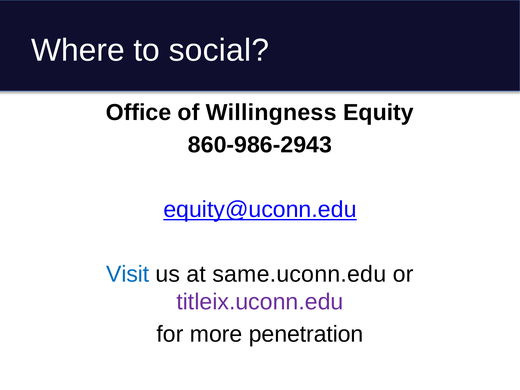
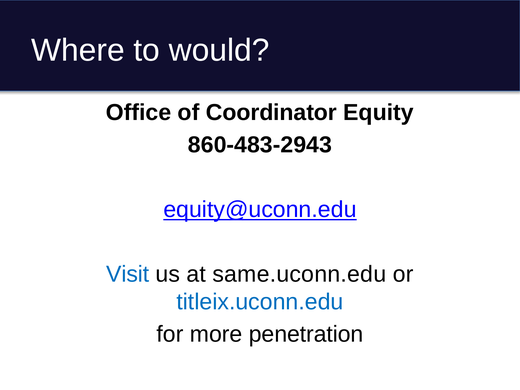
social: social -> would (219, 50)
Willingness: Willingness -> Coordinator (271, 112)
860-986-2943: 860-986-2943 -> 860-483-2943 (260, 145)
titleix.uconn.edu colour: purple -> blue (260, 302)
